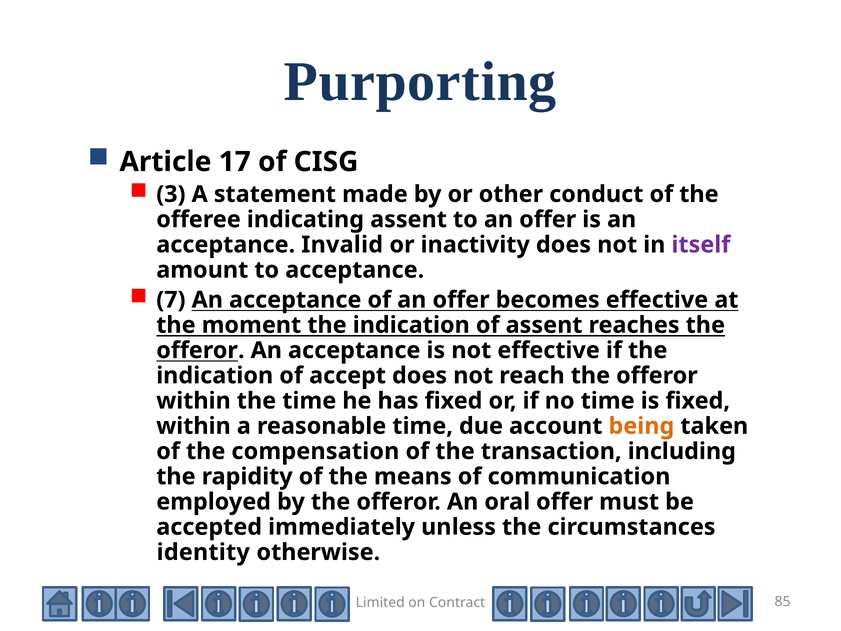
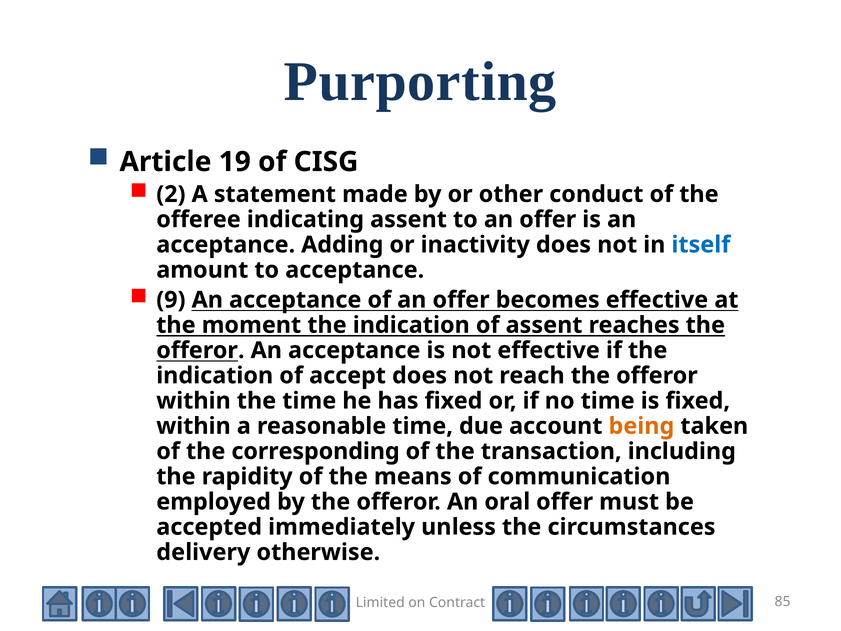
17: 17 -> 19 (235, 162)
3: 3 -> 2 (171, 194)
Invalid: Invalid -> Adding (342, 245)
itself colour: purple -> blue (701, 245)
7: 7 -> 9 (171, 300)
compensation: compensation -> corresponding (316, 451)
identity: identity -> delivery (203, 552)
